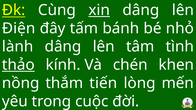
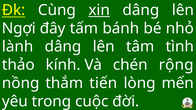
Điện: Điện -> Ngợi (19, 28)
thảo underline: present -> none (18, 65)
khen: khen -> rộng (176, 65)
